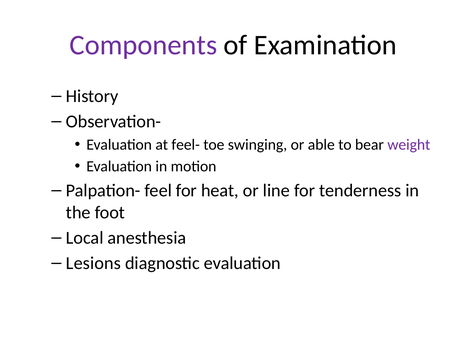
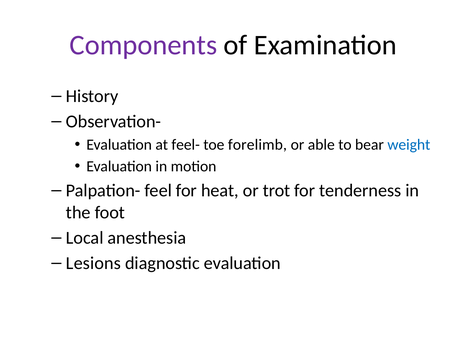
swinging: swinging -> forelimb (257, 145)
weight colour: purple -> blue (409, 145)
line: line -> trot (277, 191)
